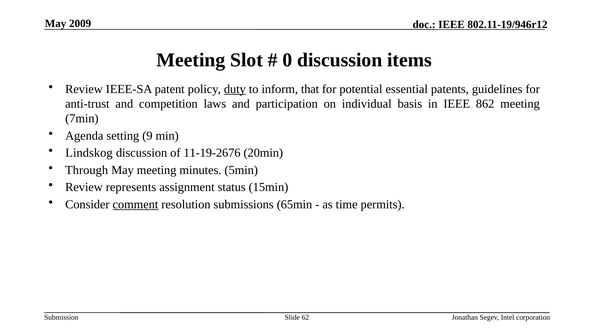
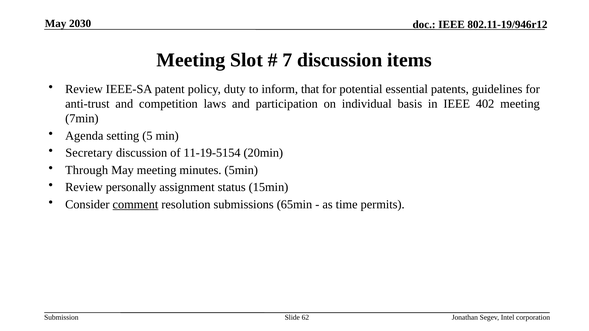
2009: 2009 -> 2030 (80, 23)
0: 0 -> 7 (287, 60)
duty underline: present -> none (235, 89)
862: 862 -> 402 (485, 104)
9: 9 -> 5 (147, 136)
Lindskog: Lindskog -> Secretary (89, 153)
11-19-2676: 11-19-2676 -> 11-19-5154 (212, 153)
represents: represents -> personally (131, 187)
